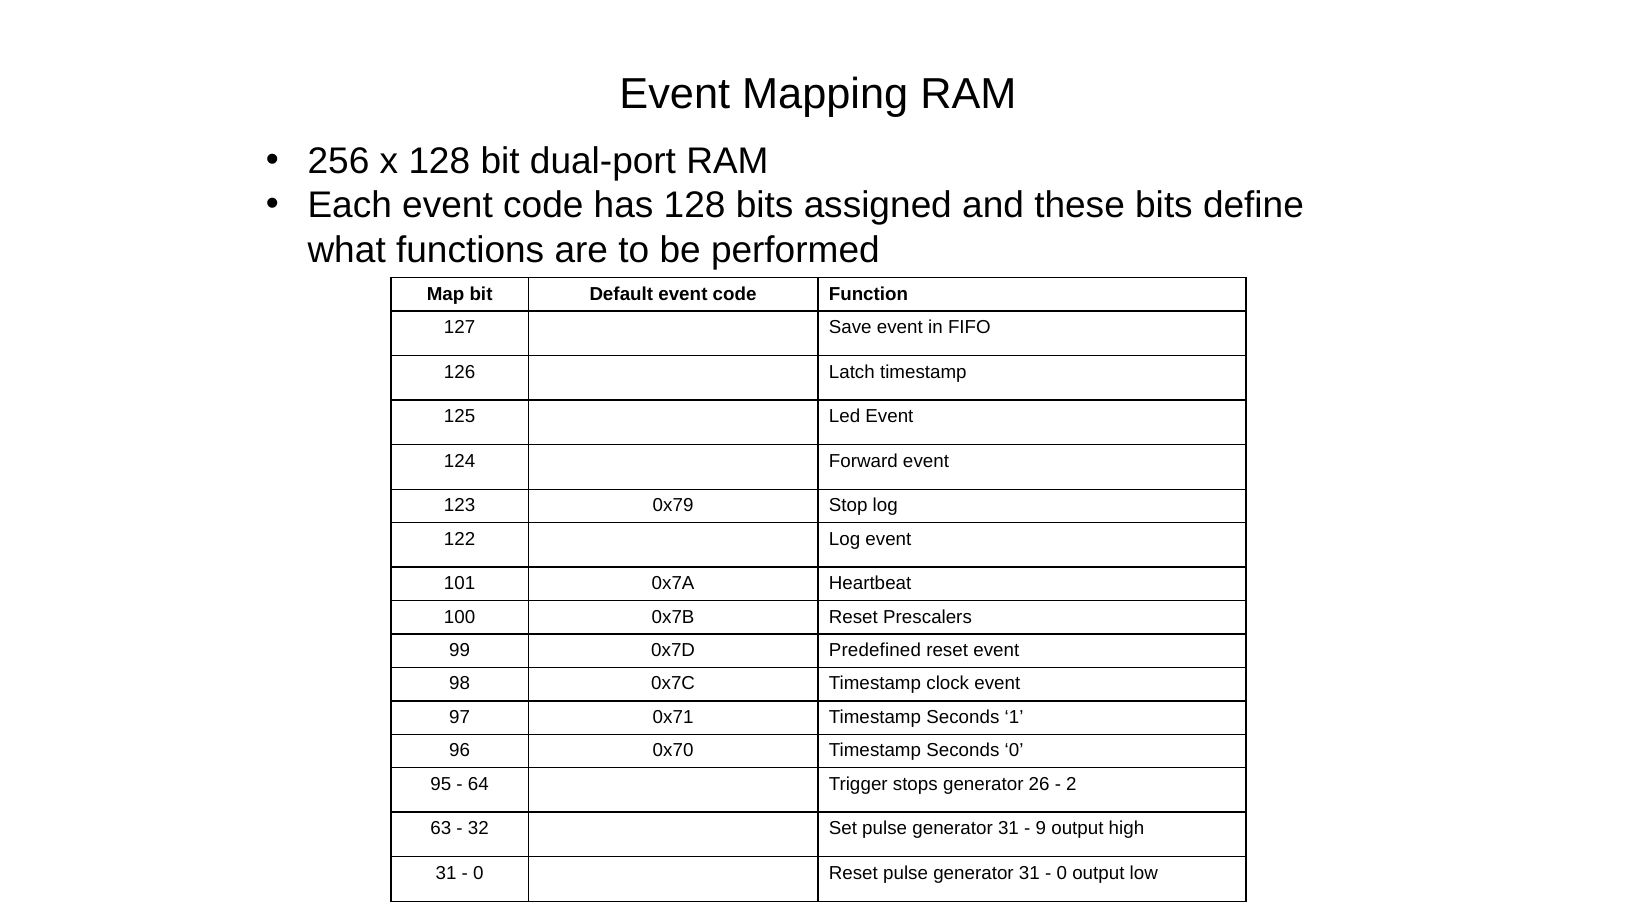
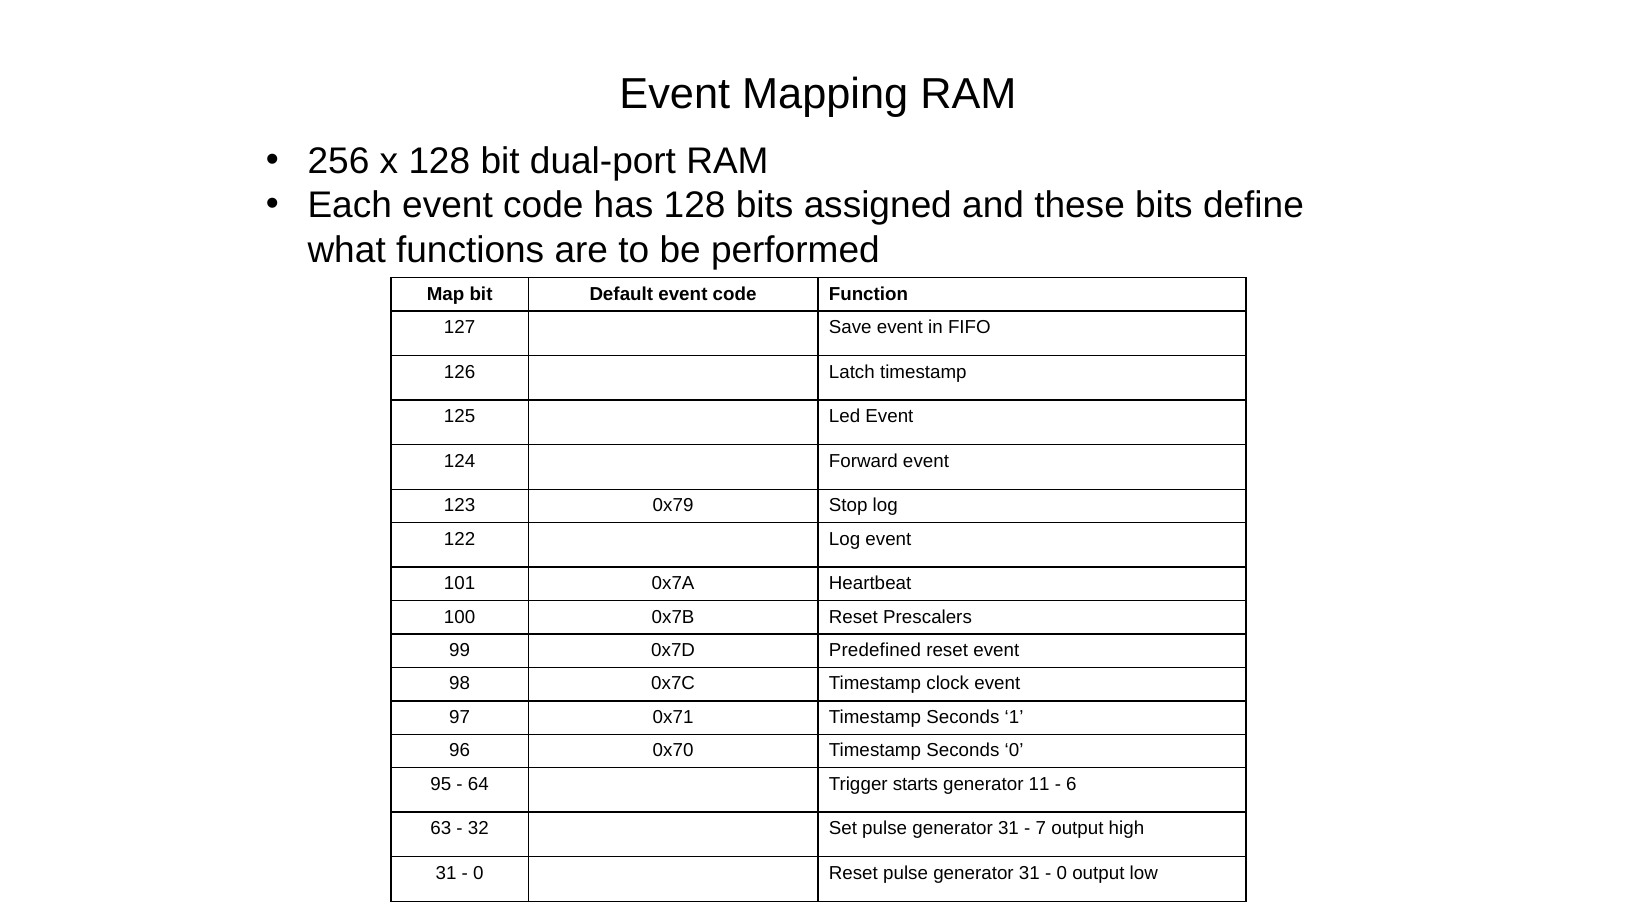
stops: stops -> starts (915, 784)
26: 26 -> 11 (1039, 784)
2: 2 -> 6 (1071, 784)
9: 9 -> 7 (1041, 828)
